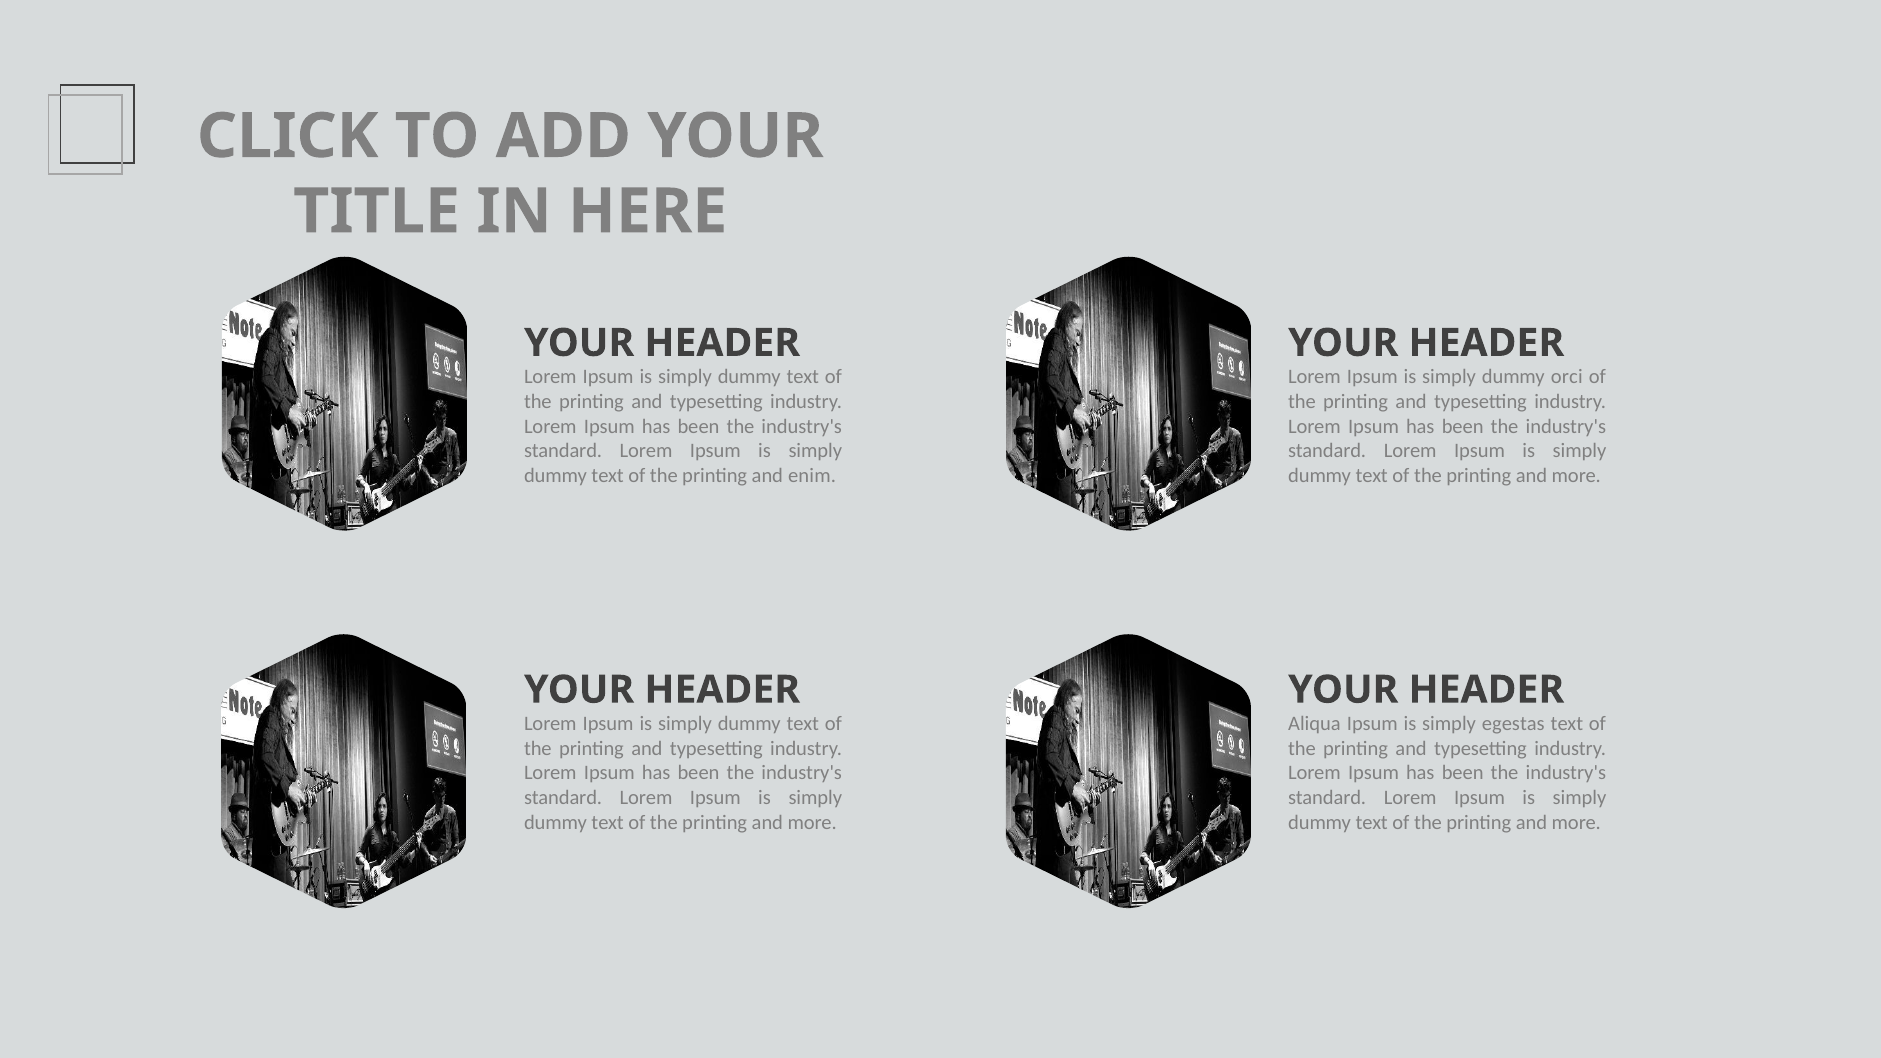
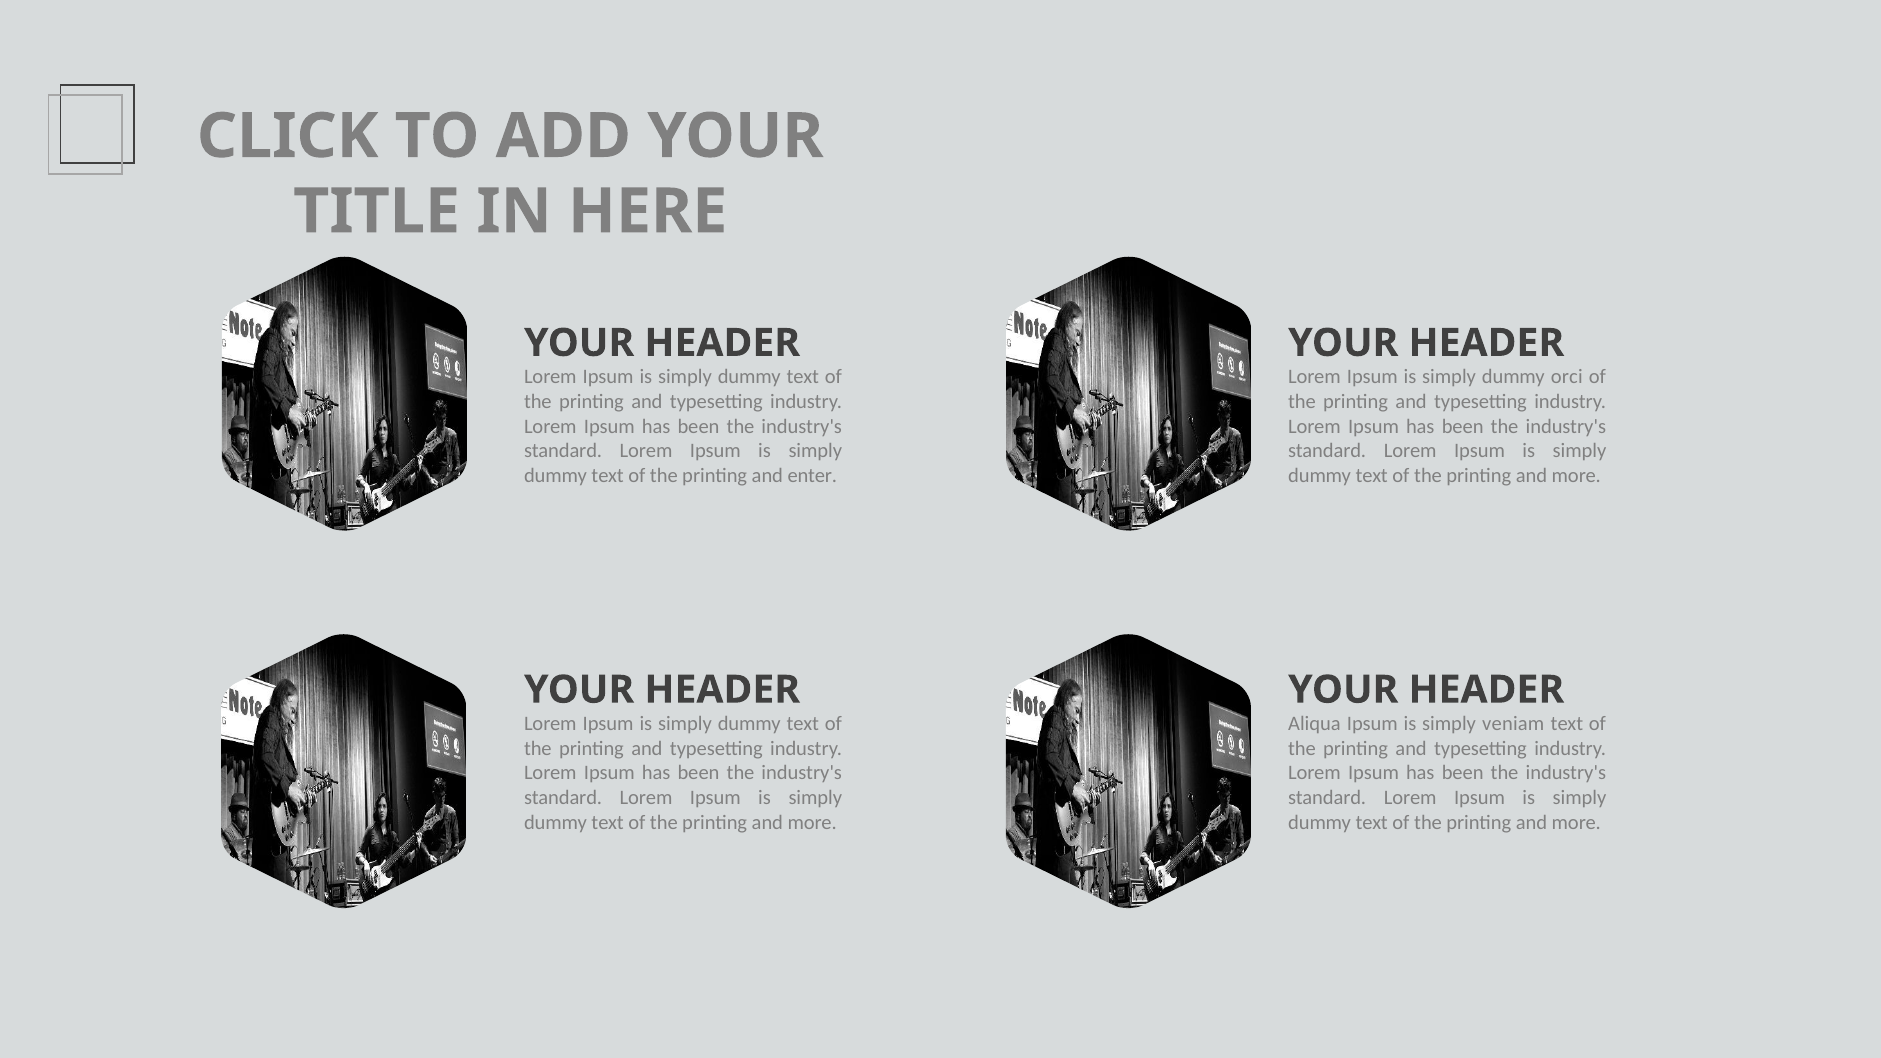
enim: enim -> enter (812, 476)
egestas: egestas -> veniam (1513, 724)
